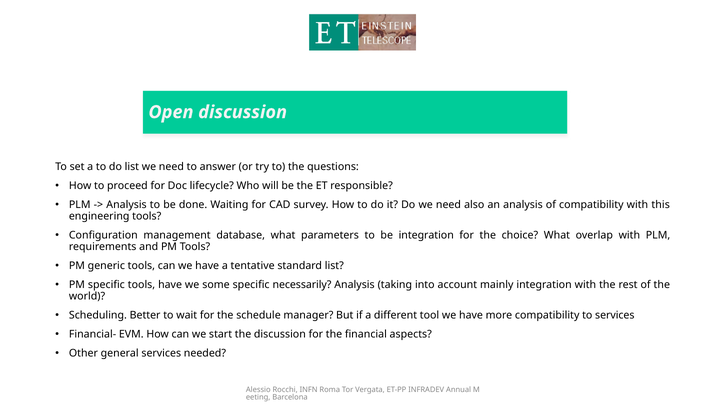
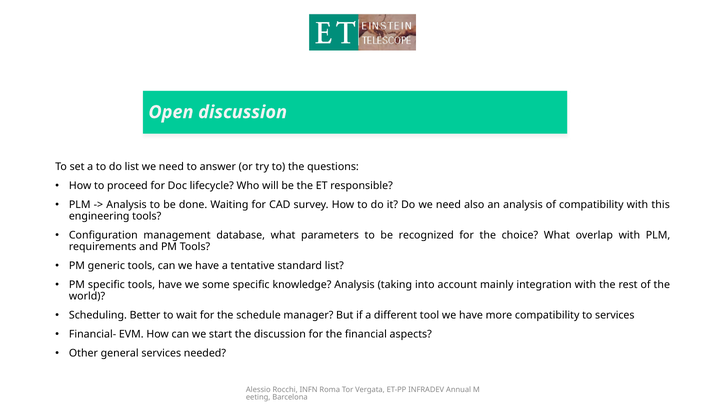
be integration: integration -> recognized (426, 235)
necessarily: necessarily -> knowledge (302, 284)
